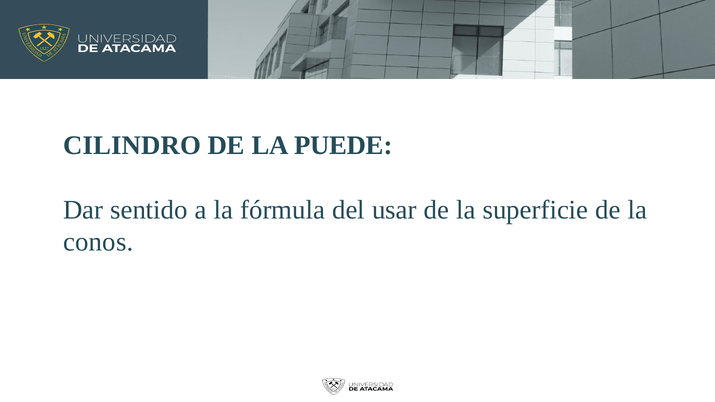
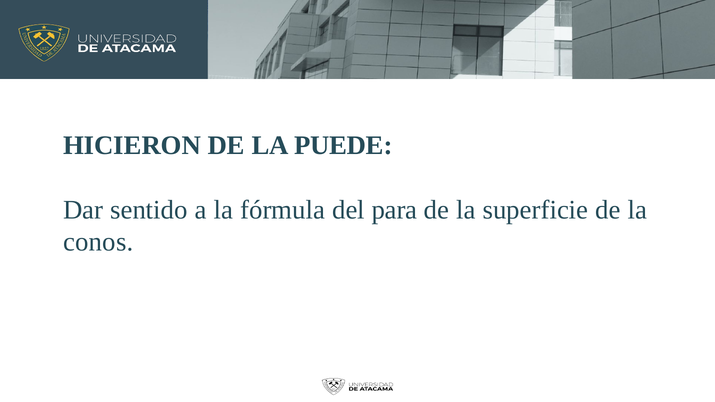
CILINDRO: CILINDRO -> HICIERON (132, 146)
usar: usar -> para (394, 210)
